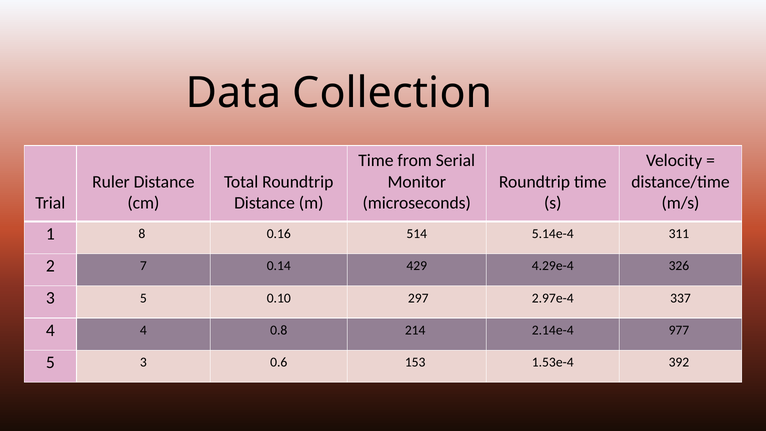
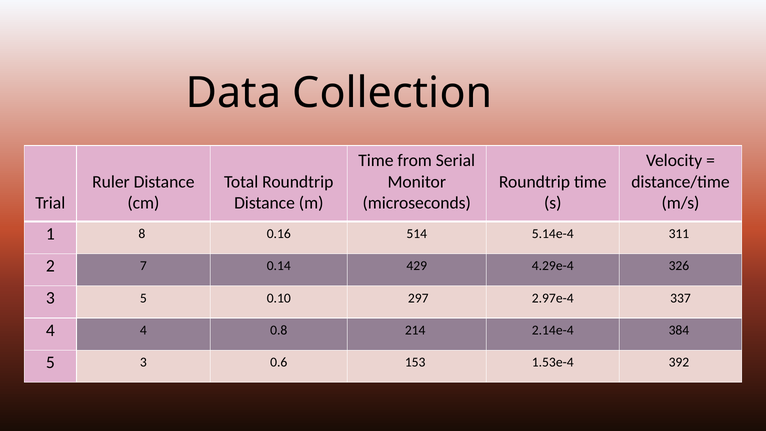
977: 977 -> 384 (679, 330)
